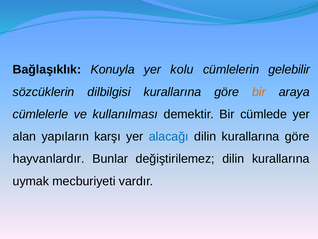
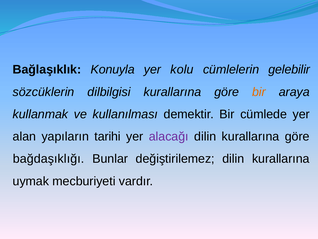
cümlelerle: cümlelerle -> kullanmak (40, 114)
karşı: karşı -> tarihi (108, 136)
alacağı colour: blue -> purple (169, 136)
hayvanlardır: hayvanlardır -> bağdaşıklığı (49, 159)
